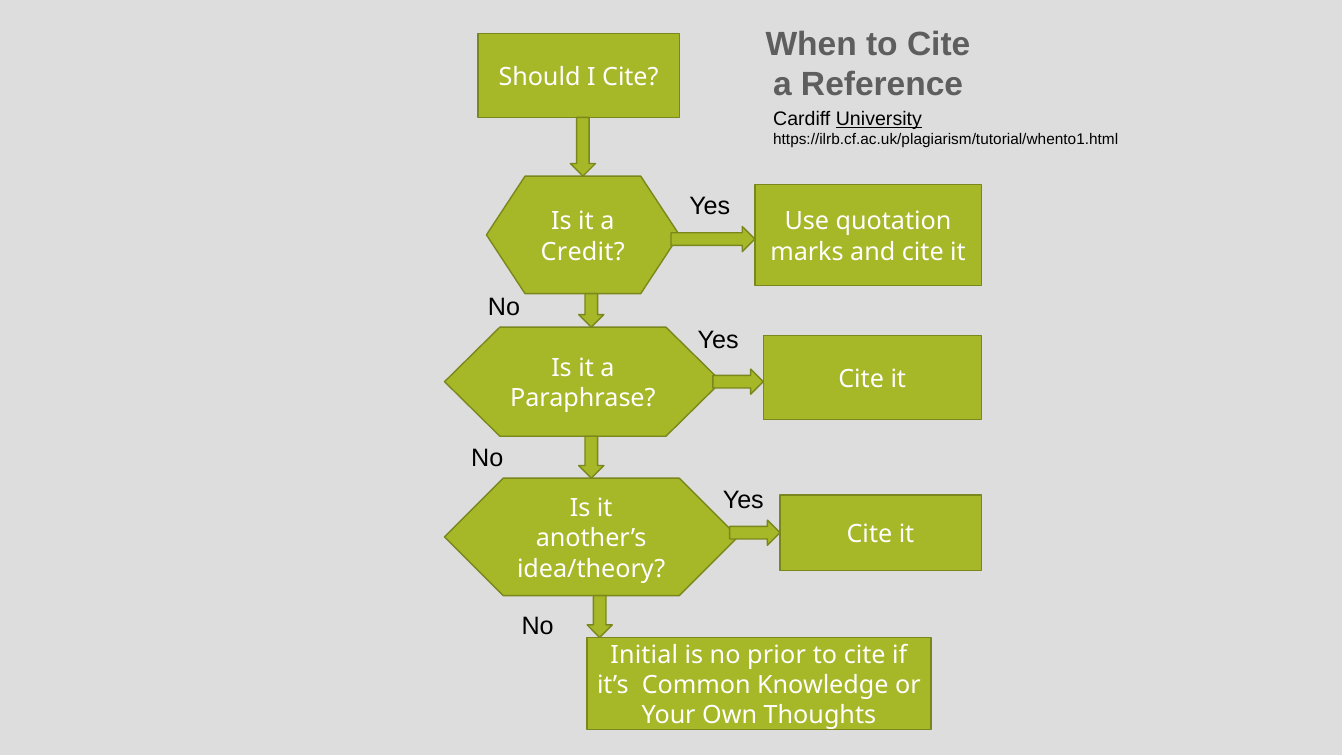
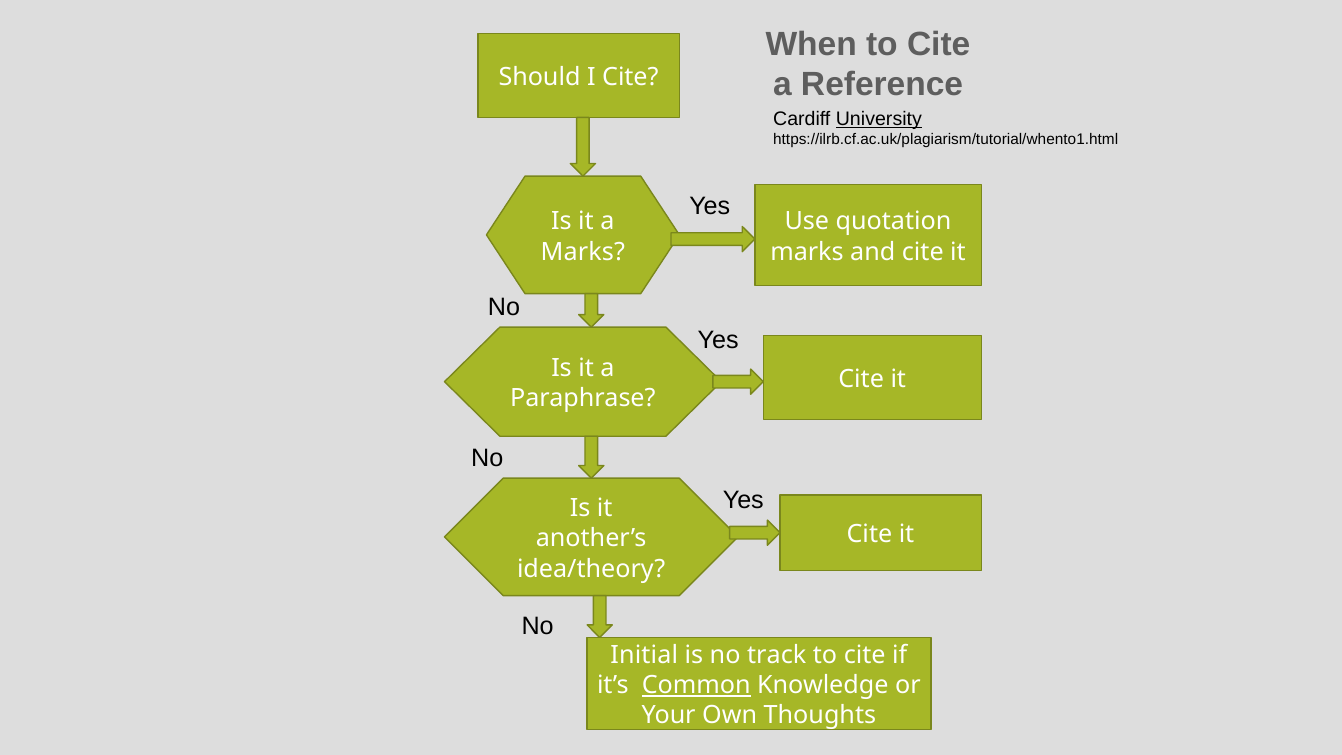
Credit: Credit -> Marks (583, 252)
prior: prior -> track (777, 655)
Common underline: none -> present (696, 685)
